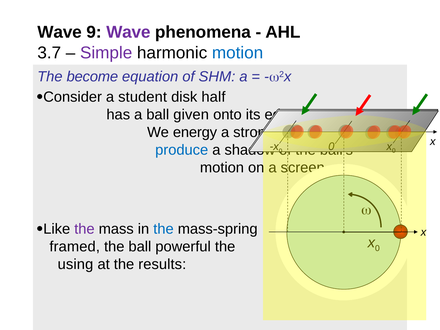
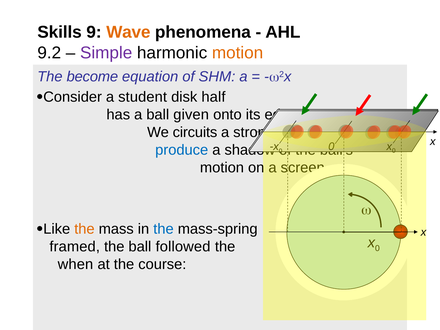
Wave: Wave -> Skills (60, 32)
Wave colour: purple -> orange (128, 32)
3.7: 3.7 -> 9.2 (49, 53)
motion colour: blue -> orange (238, 53)
energy: energy -> circuits (195, 132)
the colour: purple -> orange (84, 229)
powerful: powerful -> followed (183, 247)
using: using -> when (75, 264)
results: results -> course (162, 264)
